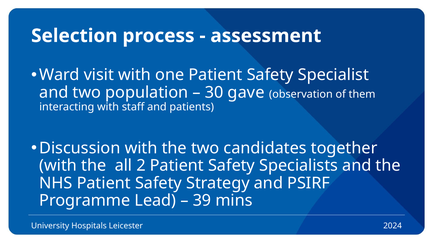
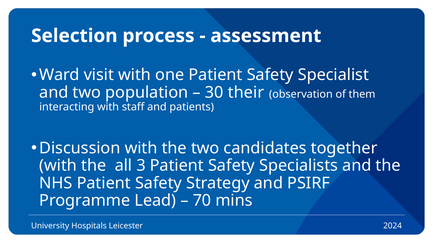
gave: gave -> their (246, 93)
2: 2 -> 3 (141, 166)
39: 39 -> 70 (202, 201)
